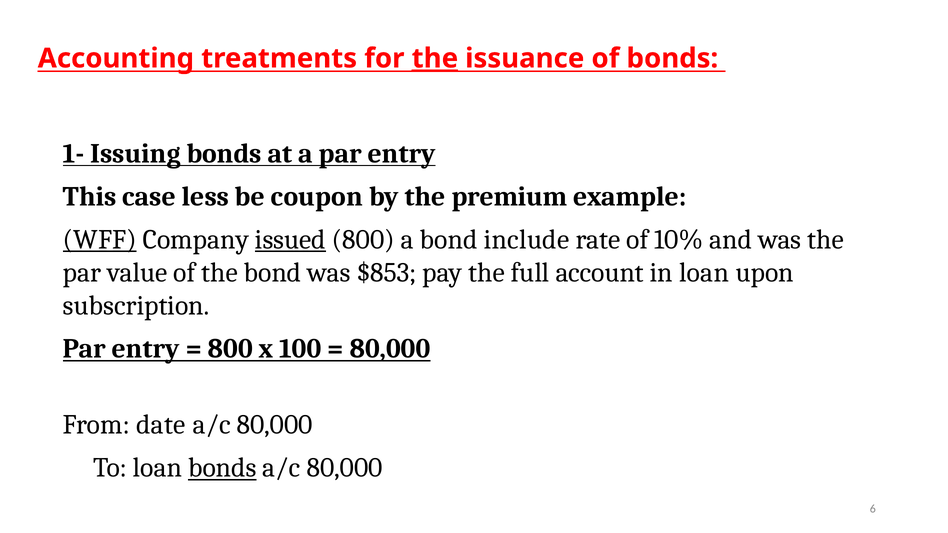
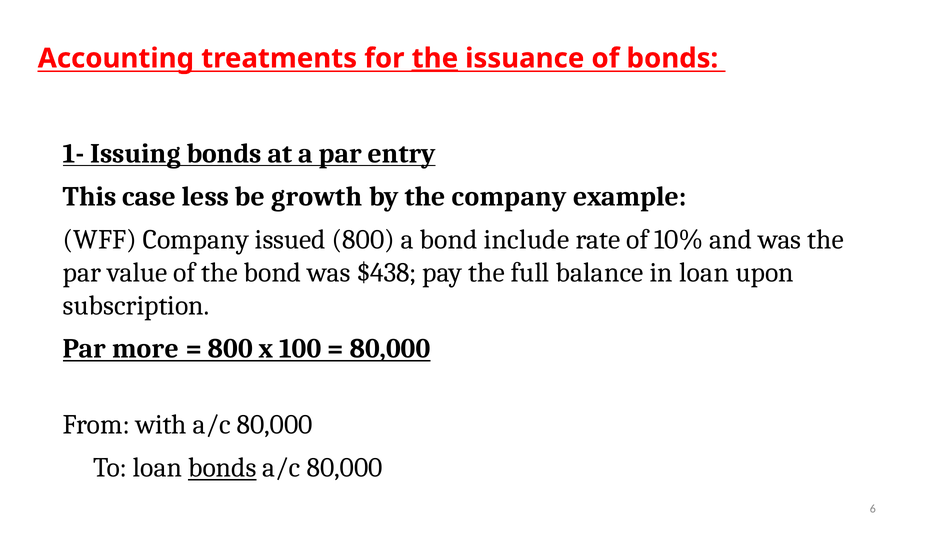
coupon: coupon -> growth (317, 197)
the premium: premium -> company (509, 197)
WFF underline: present -> none (100, 240)
issued underline: present -> none (290, 240)
$853: $853 -> $438 (387, 273)
account: account -> balance (600, 273)
entry: entry -> more (145, 349)
date: date -> with (161, 425)
